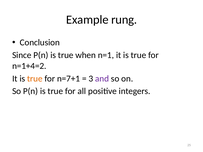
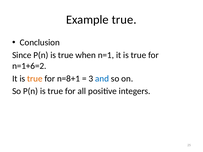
Example rung: rung -> true (124, 20)
n=1+4=2: n=1+4=2 -> n=1+6=2 (29, 66)
n=7+1: n=7+1 -> n=8+1 (69, 79)
and colour: purple -> blue (102, 79)
